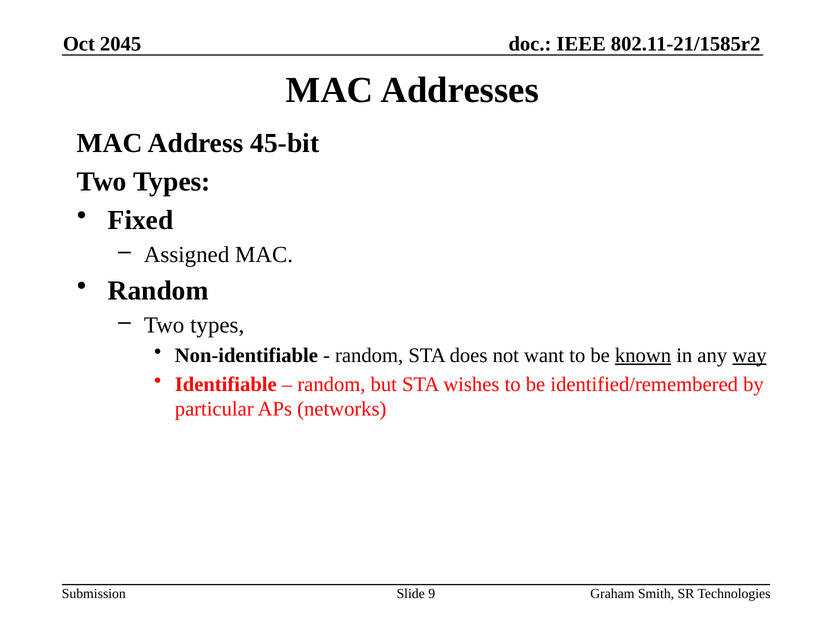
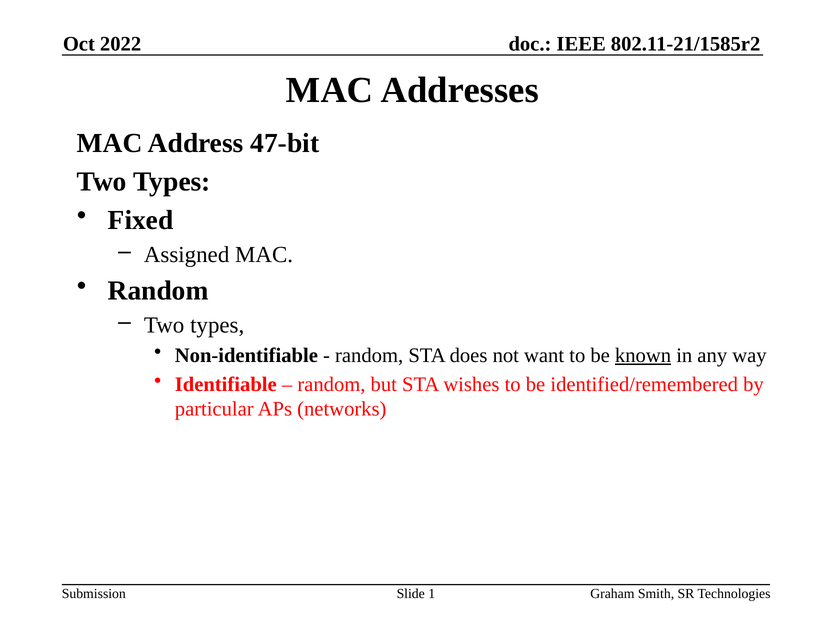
2045: 2045 -> 2022 (121, 44)
45-bit: 45-bit -> 47-bit (285, 143)
way underline: present -> none (749, 355)
9: 9 -> 1 (432, 593)
